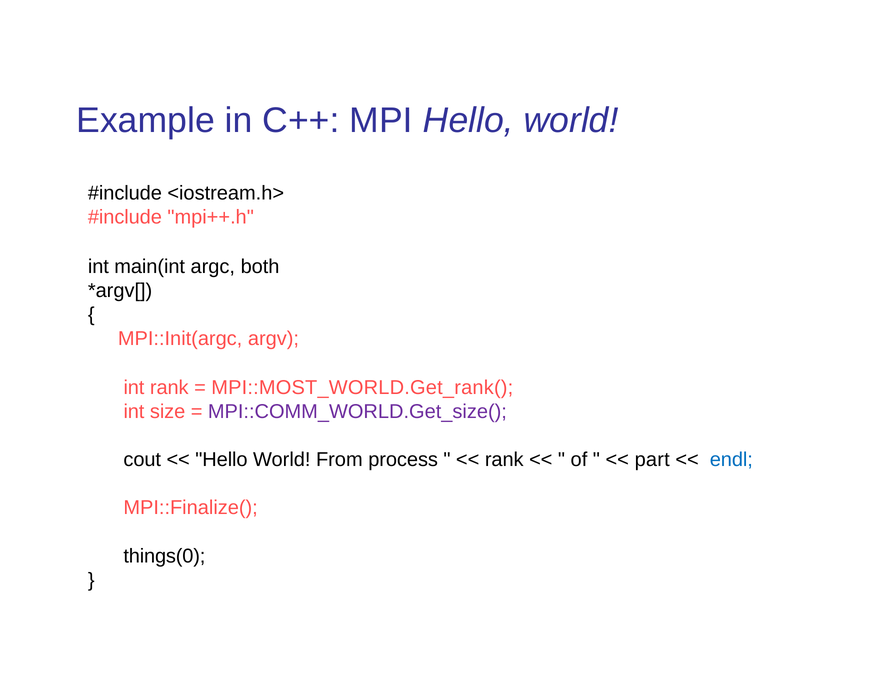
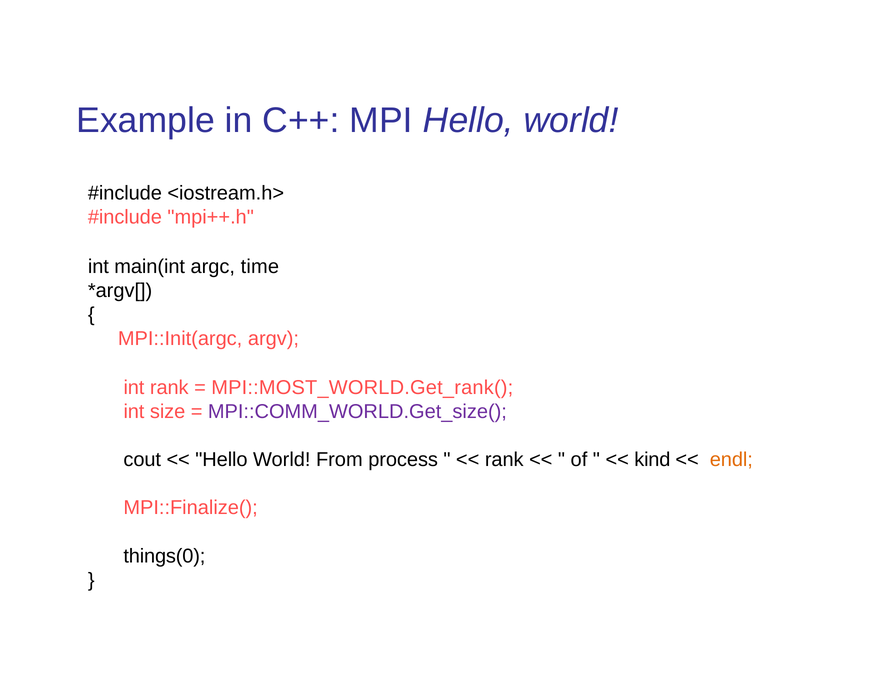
both: both -> time (260, 266)
part: part -> kind (652, 459)
endl colour: blue -> orange (731, 459)
